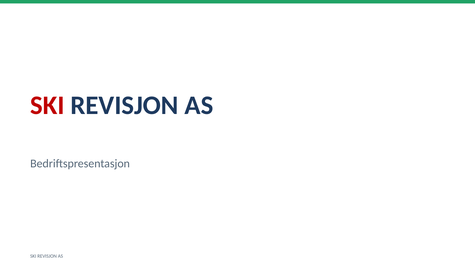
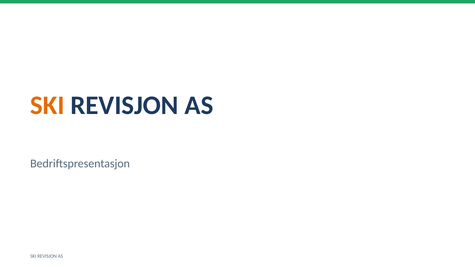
SKI colour: red -> orange (47, 105)
